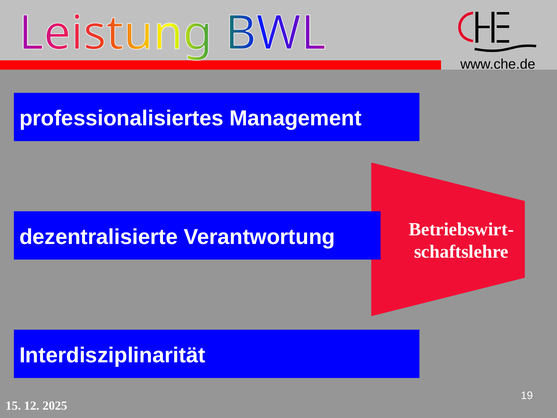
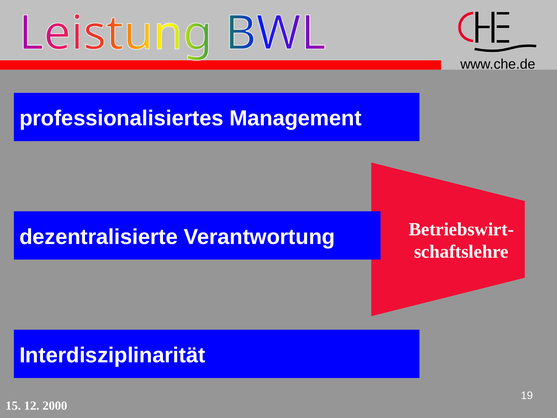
2025: 2025 -> 2000 (55, 406)
